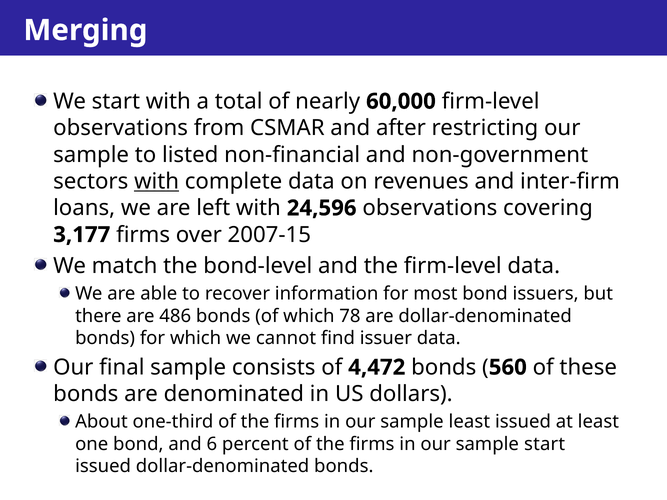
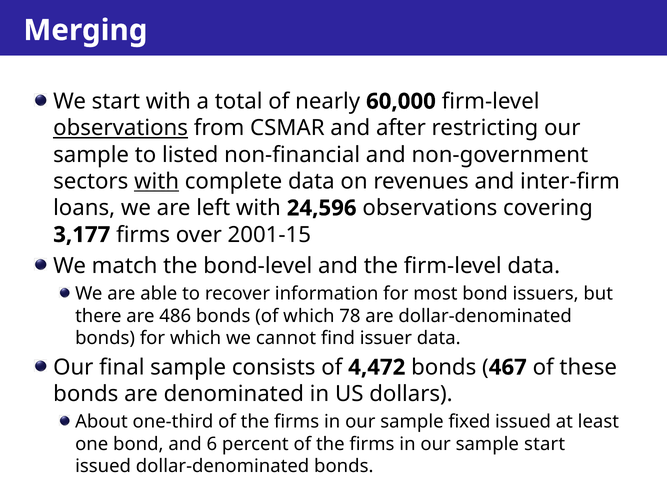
observations underline: none -> present (121, 128)
2007-15: 2007-15 -> 2001-15 (269, 235)
560: 560 -> 467 (508, 367)
sample least: least -> fixed (469, 422)
